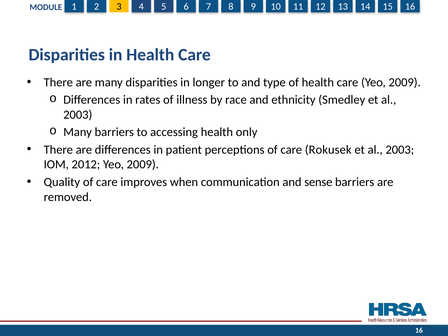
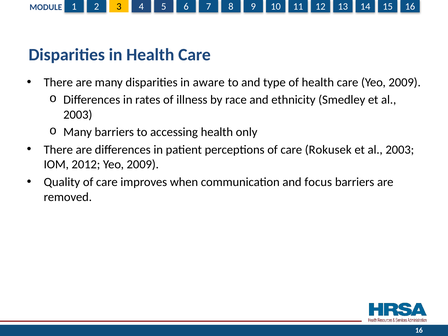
longer: longer -> aware (209, 82)
sense: sense -> focus (318, 182)
